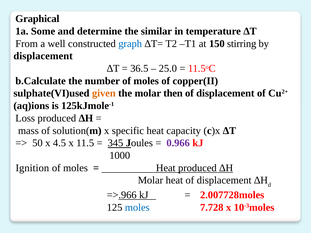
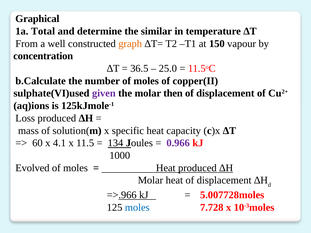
Some: Some -> Total (43, 31)
graph colour: blue -> orange (130, 44)
stirring: stirring -> vapour (242, 44)
displacement: displacement -> concentration (43, 56)
given colour: orange -> purple (104, 93)
50: 50 -> 60 (37, 143)
4.5: 4.5 -> 4.1 (59, 143)
345: 345 -> 134 (115, 143)
Ignition: Ignition -> Evolved (32, 168)
2.007728moles: 2.007728moles -> 5.007728moles (232, 195)
